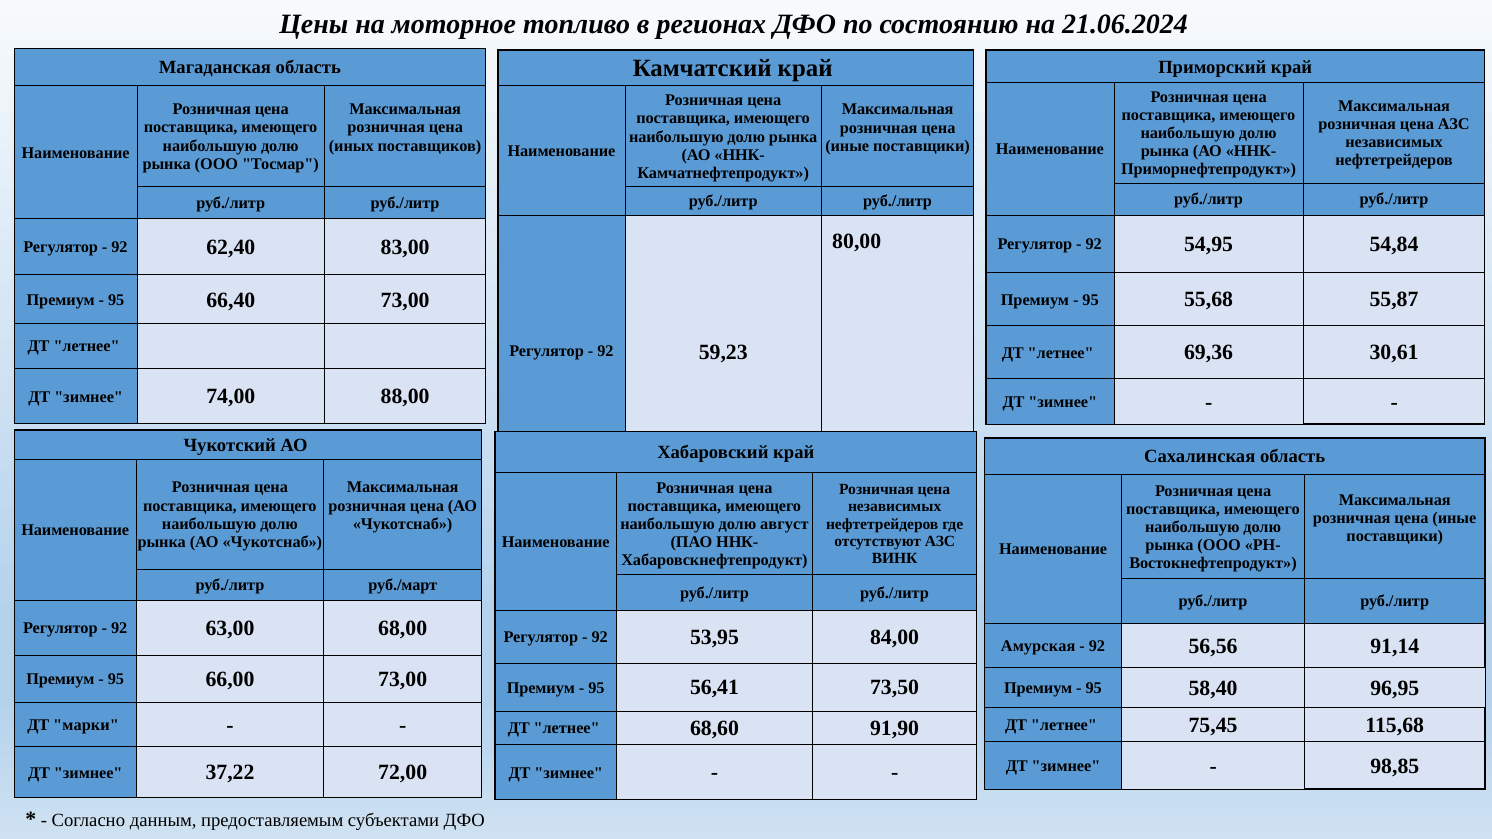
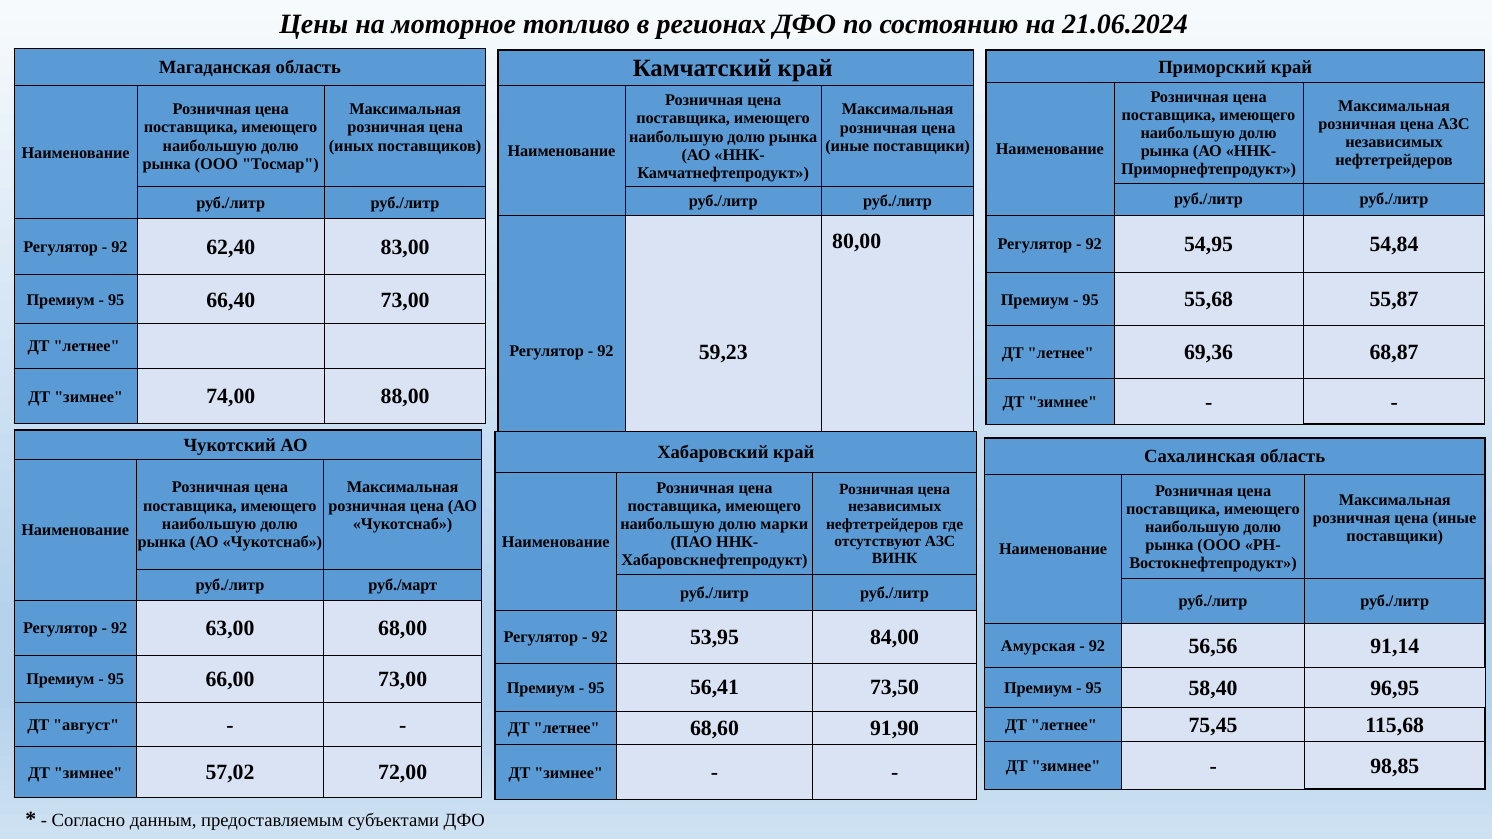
30,61: 30,61 -> 68,87 (1394, 353)
август: август -> марки (784, 524)
марки: марки -> август (86, 725)
37,22: 37,22 -> 57,02 (230, 773)
